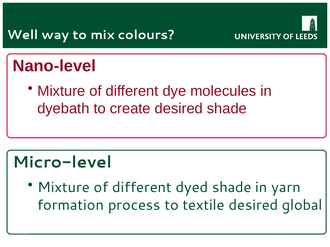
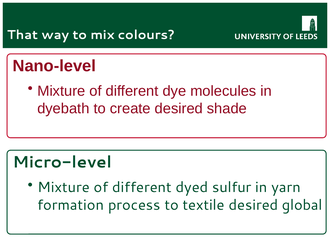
Well: Well -> That (23, 35)
dyed shade: shade -> sulfur (232, 188)
